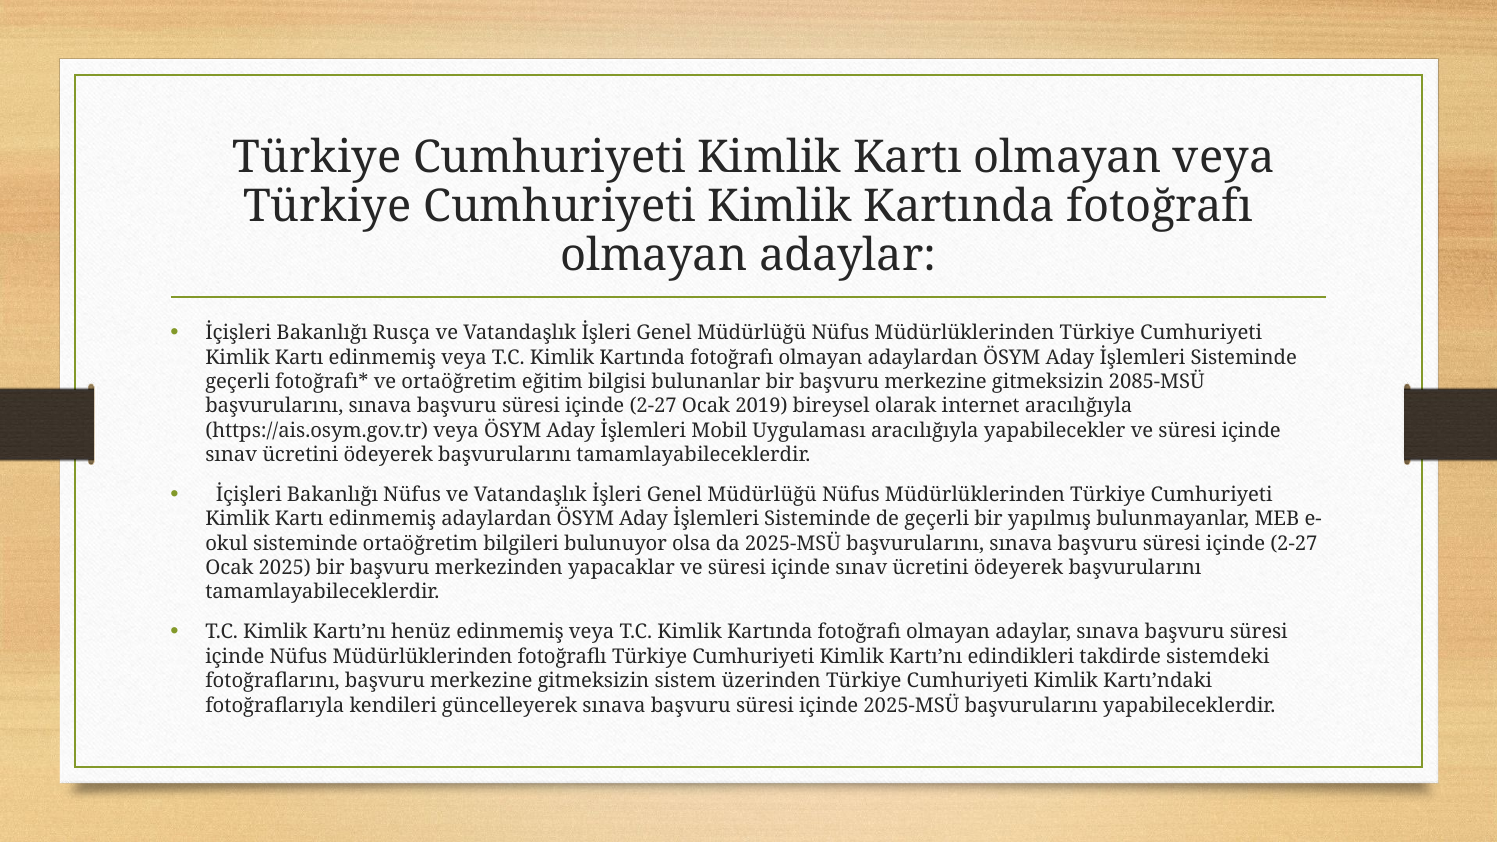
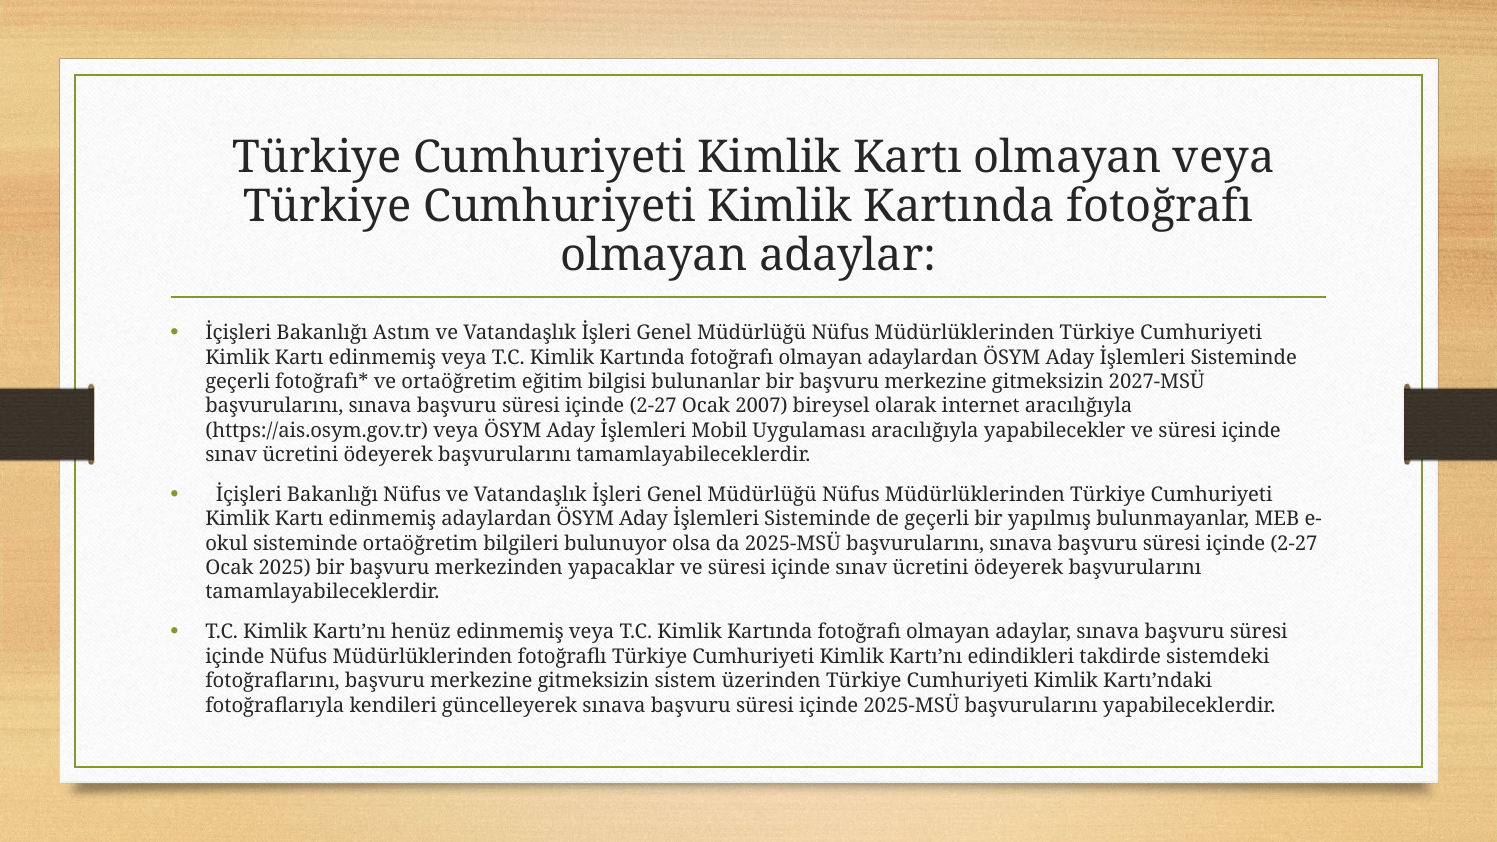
Rusça: Rusça -> Astım (402, 333)
2085-MSÜ: 2085-MSÜ -> 2027-MSÜ (1157, 382)
2019: 2019 -> 2007 (761, 406)
